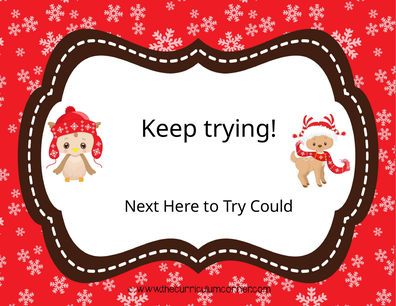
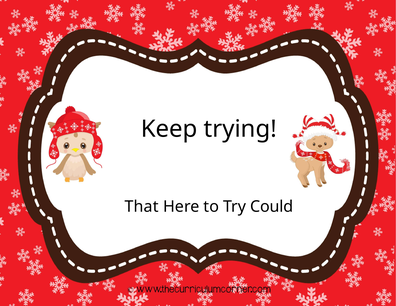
Next: Next -> That (142, 207)
